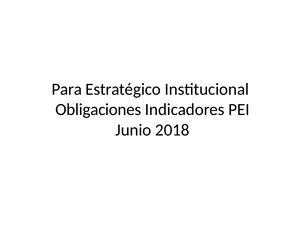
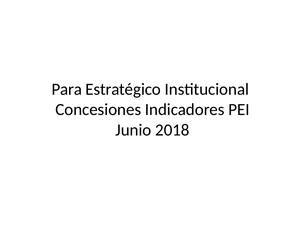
Obligaciones: Obligaciones -> Concesiones (98, 109)
